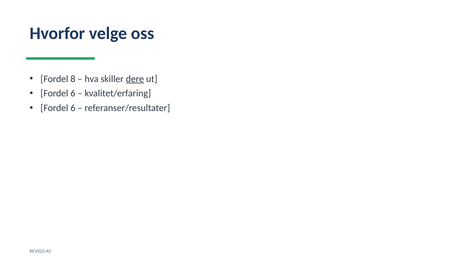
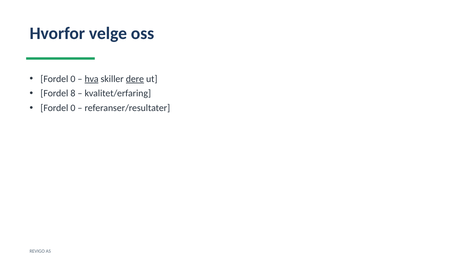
8: 8 -> 0 (73, 79)
hva underline: none -> present (92, 79)
6: 6 -> 8 (73, 93)
6: 6 -> 0 (73, 108)
